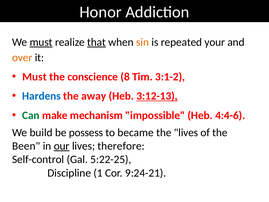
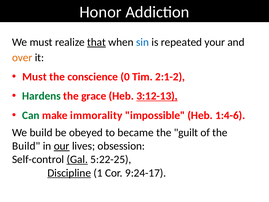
must underline: present -> none (41, 42)
sin colour: orange -> blue (143, 42)
8: 8 -> 0 (125, 77)
3:1-2: 3:1-2 -> 2:1-2 (170, 77)
Hardens colour: blue -> green (41, 96)
away: away -> grace (94, 96)
mechanism: mechanism -> immorality (96, 115)
4:4-6: 4:4-6 -> 1:4-6 (230, 115)
possess: possess -> obeyed (86, 132)
the lives: lives -> guilt (186, 132)
Been: Been -> Build (26, 146)
therefore: therefore -> obsession (121, 146)
Gal underline: none -> present (77, 159)
Discipline underline: none -> present (69, 173)
9:24-21: 9:24-21 -> 9:24-17 (146, 173)
